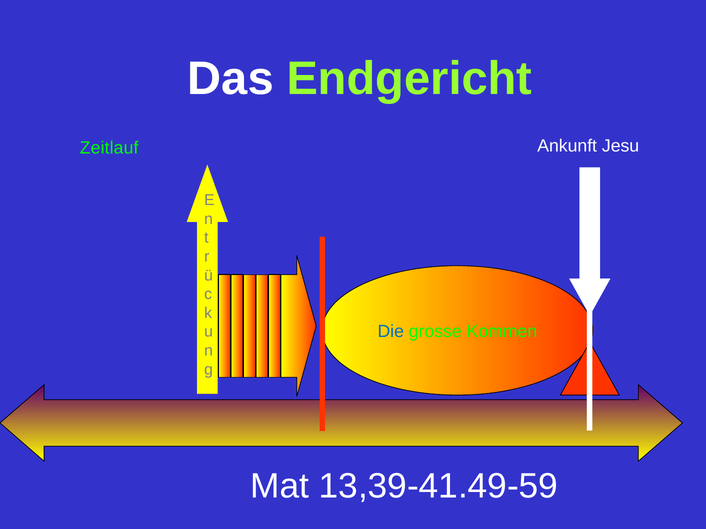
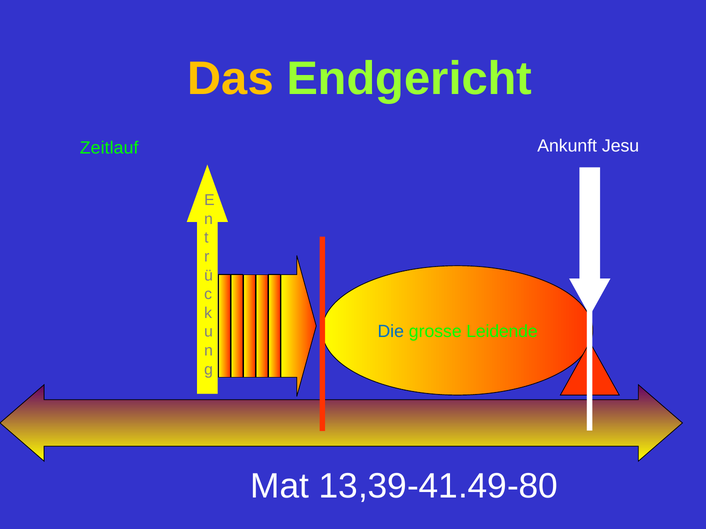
Das colour: white -> yellow (231, 79)
Kommen: Kommen -> Leidende (502, 332)
13,39-41.49-59: 13,39-41.49-59 -> 13,39-41.49-80 (438, 486)
